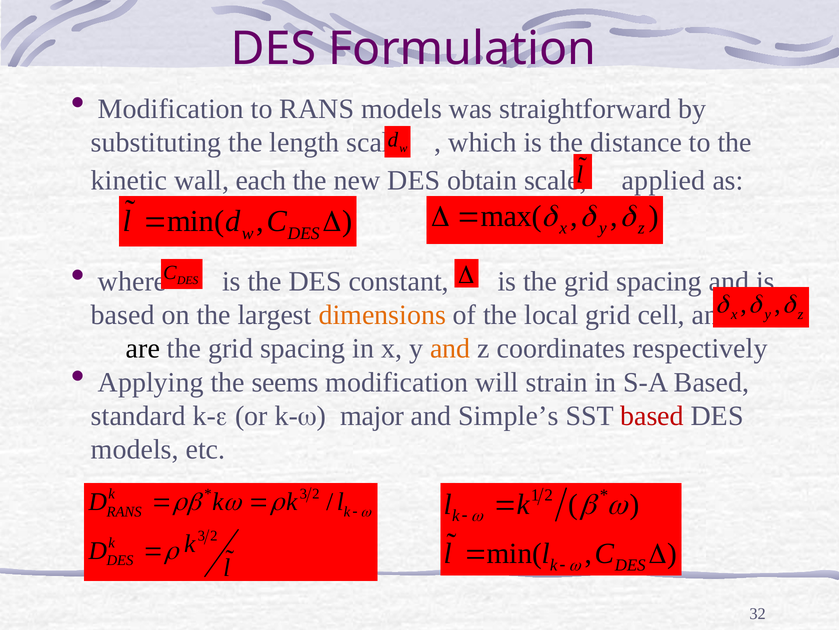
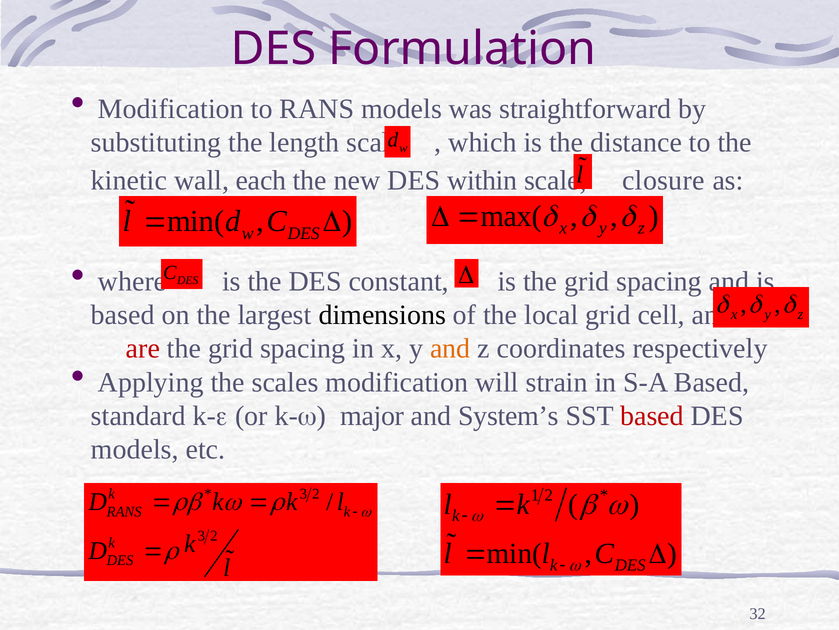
obtain: obtain -> within (482, 181)
applied: applied -> closure (664, 181)
dimensions colour: orange -> black (382, 315)
are colour: black -> red (143, 348)
seems: seems -> scales (285, 382)
Simple’s: Simple’s -> System’s (508, 415)
